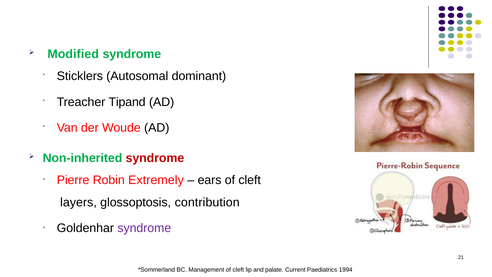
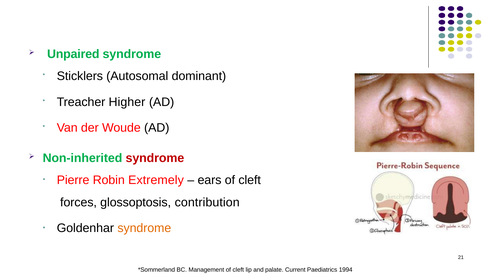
Modified: Modified -> Unpaired (73, 54)
Tipand: Tipand -> Higher (127, 102)
layers: layers -> forces (78, 202)
syndrome colour: purple -> orange (144, 228)
